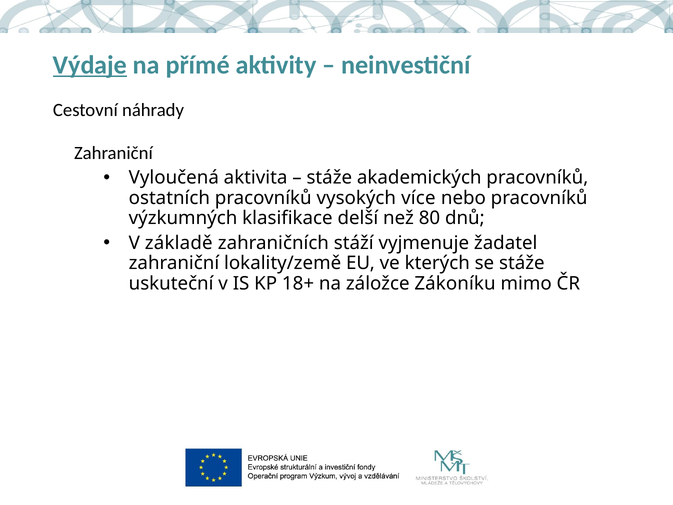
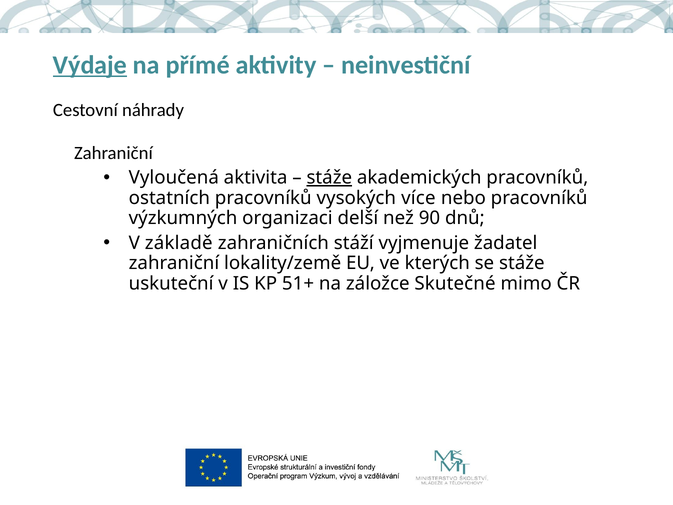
stáže underline: none -> present (329, 178)
klasifikace: klasifikace -> organizaci (287, 218)
80: 80 -> 90 (429, 218)
18+: 18+ -> 51+ (298, 283)
Zákoníku: Zákoníku -> Skutečné (455, 283)
